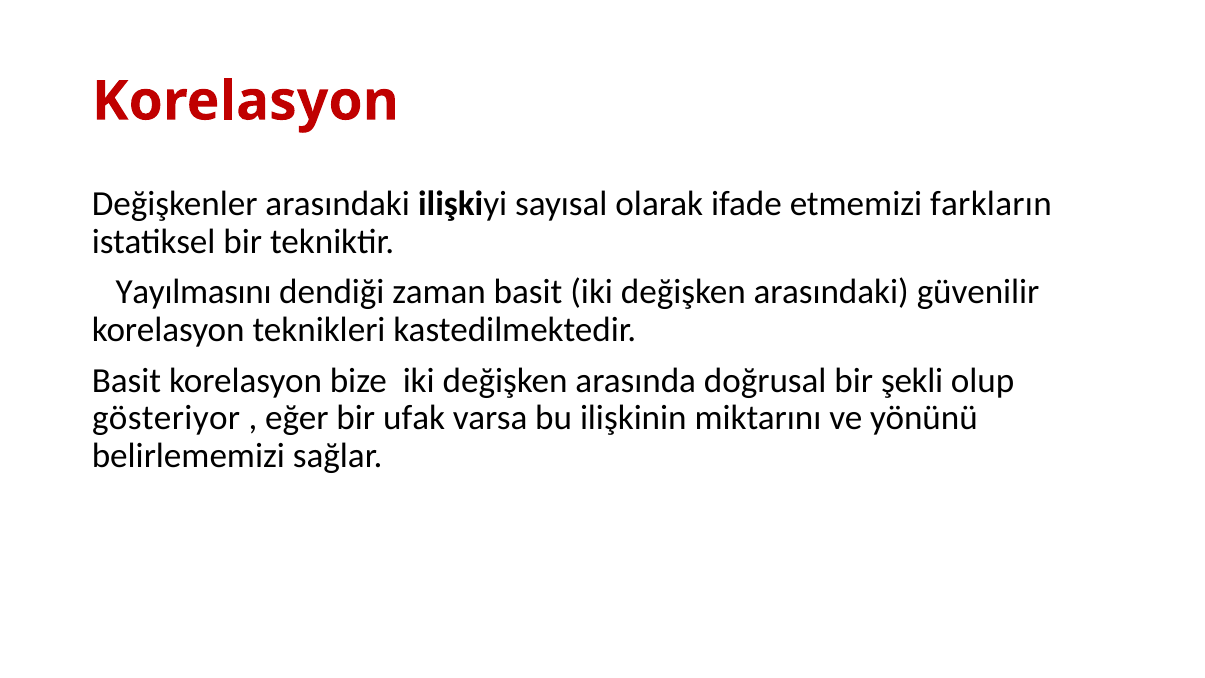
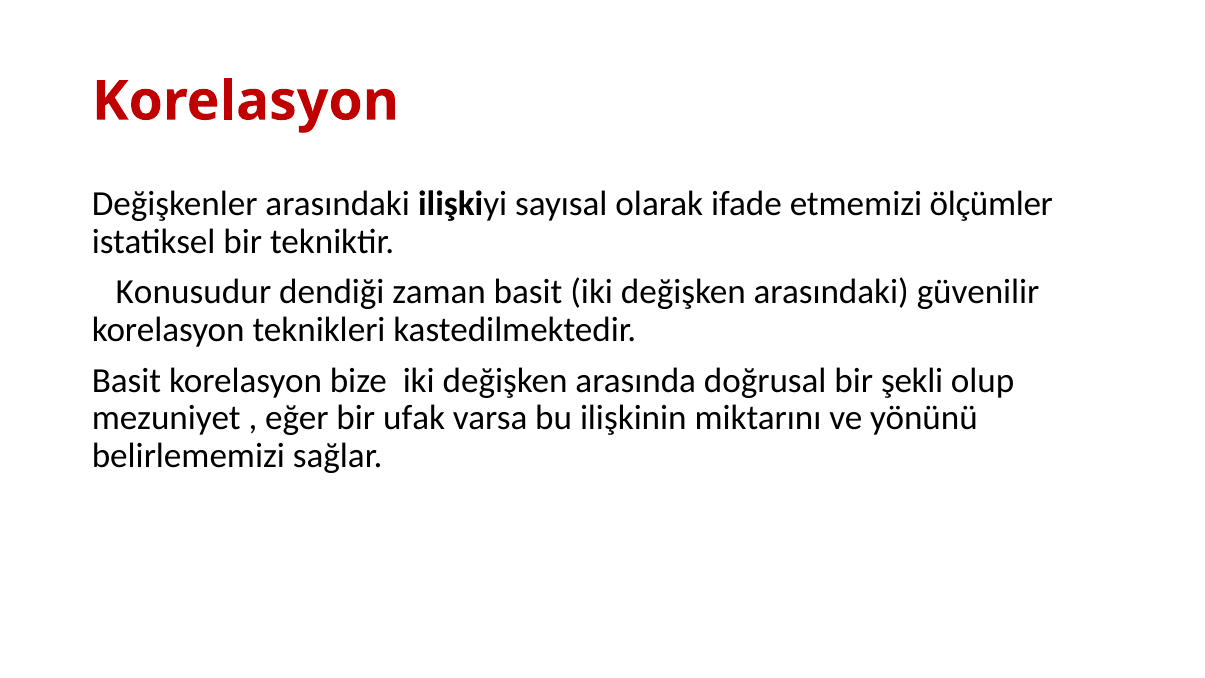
farkların: farkların -> ölçümler (991, 204)
Yayılmasını: Yayılmasını -> Konusudur (193, 292)
gösteriyor: gösteriyor -> mezuniyet (166, 418)
